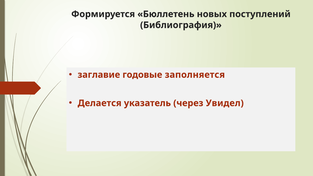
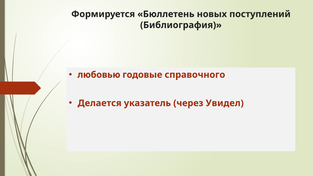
заглавие: заглавие -> любовью (99, 75)
заполняется: заполняется -> справочного (195, 75)
